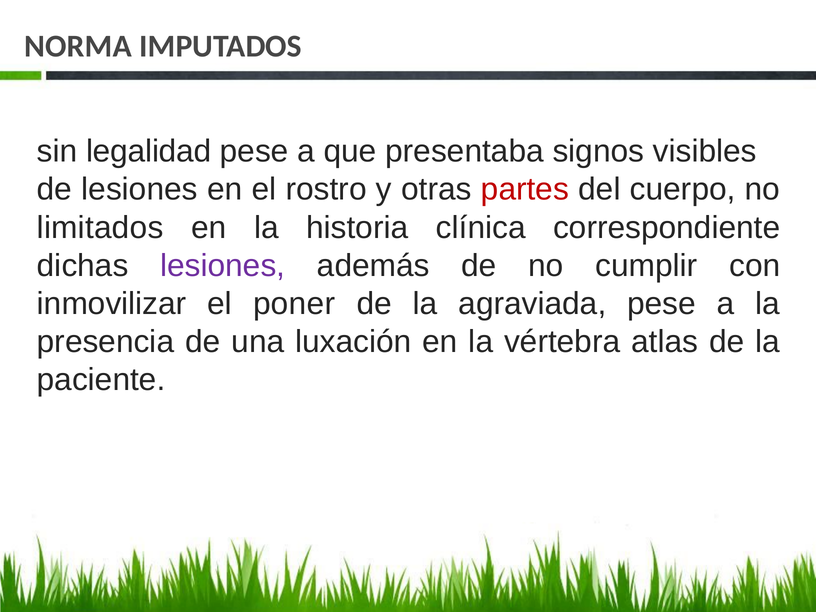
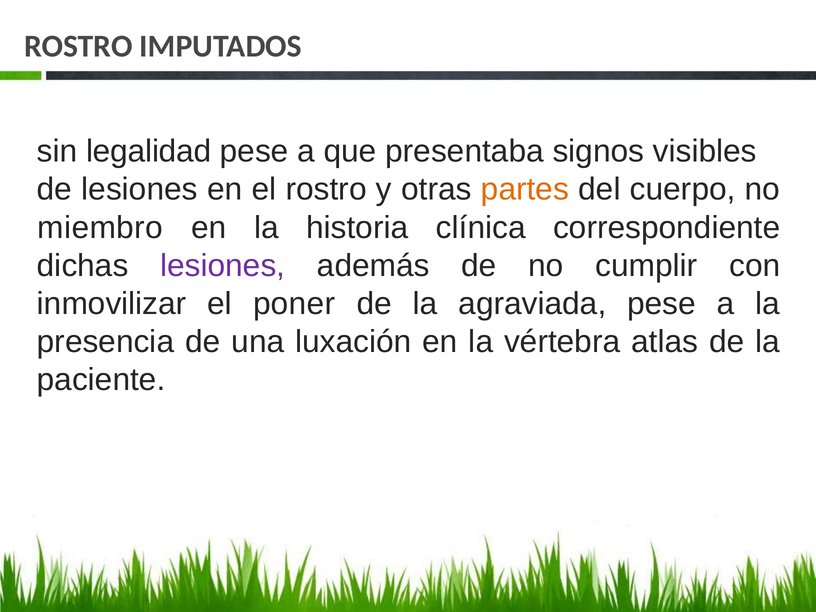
NORMA: NORMA -> ROSTRO (78, 46)
partes colour: red -> orange (525, 189)
limitados: limitados -> miembro (100, 228)
